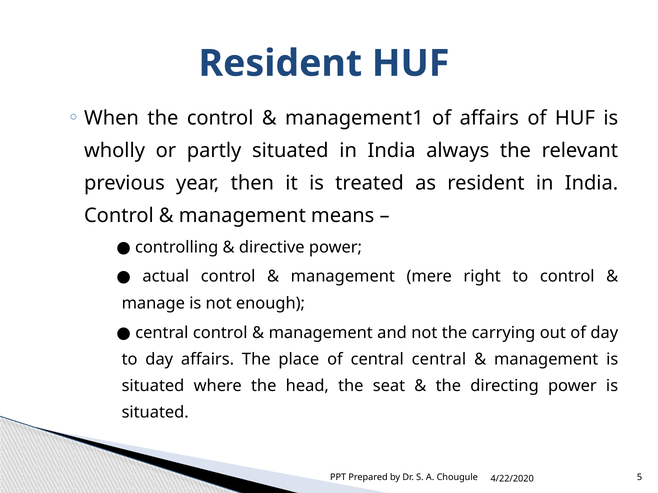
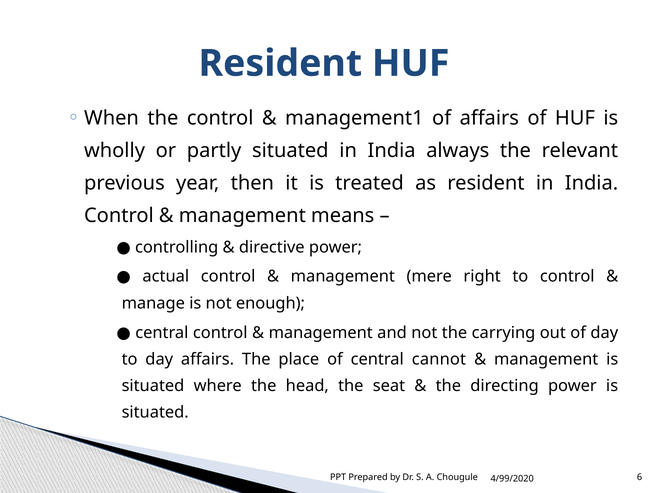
central central: central -> cannot (439, 360)
5: 5 -> 6 (640, 478)
4/22/2020: 4/22/2020 -> 4/99/2020 (512, 479)
